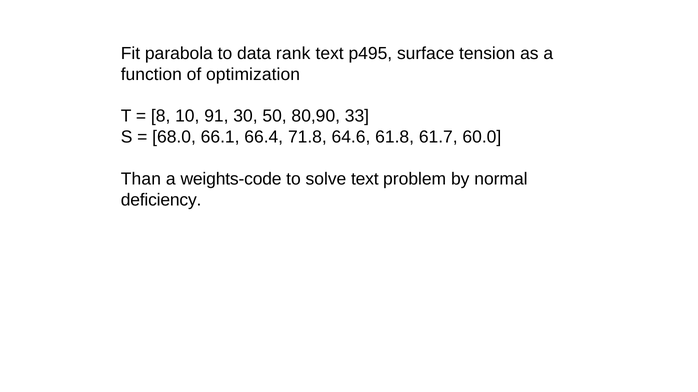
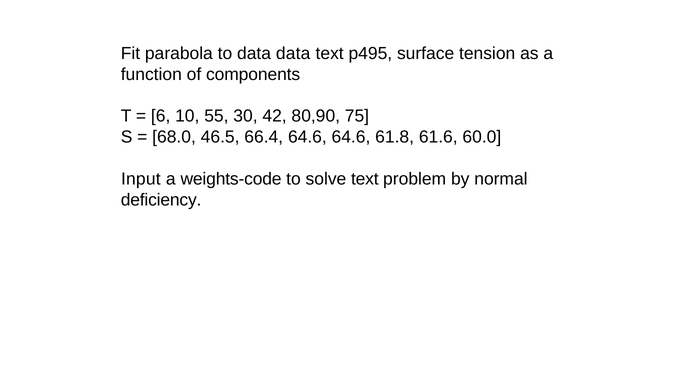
data rank: rank -> data (293, 54)
optimization: optimization -> components (253, 74)
8: 8 -> 6 (161, 116)
91: 91 -> 55 (216, 116)
50: 50 -> 42 (275, 116)
33: 33 -> 75 (357, 116)
66.1: 66.1 -> 46.5 (220, 137)
66.4 71.8: 71.8 -> 64.6 (307, 137)
61.7: 61.7 -> 61.6 (438, 137)
Than: Than -> Input (141, 179)
